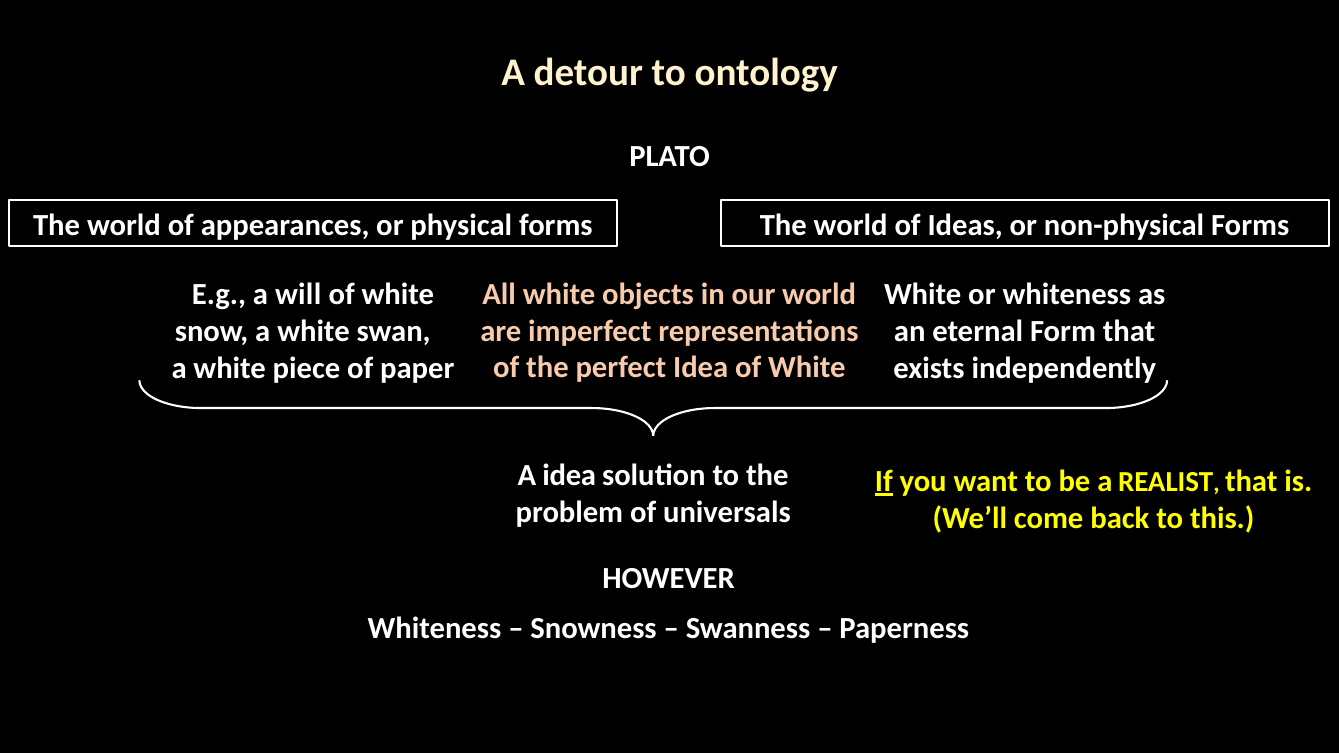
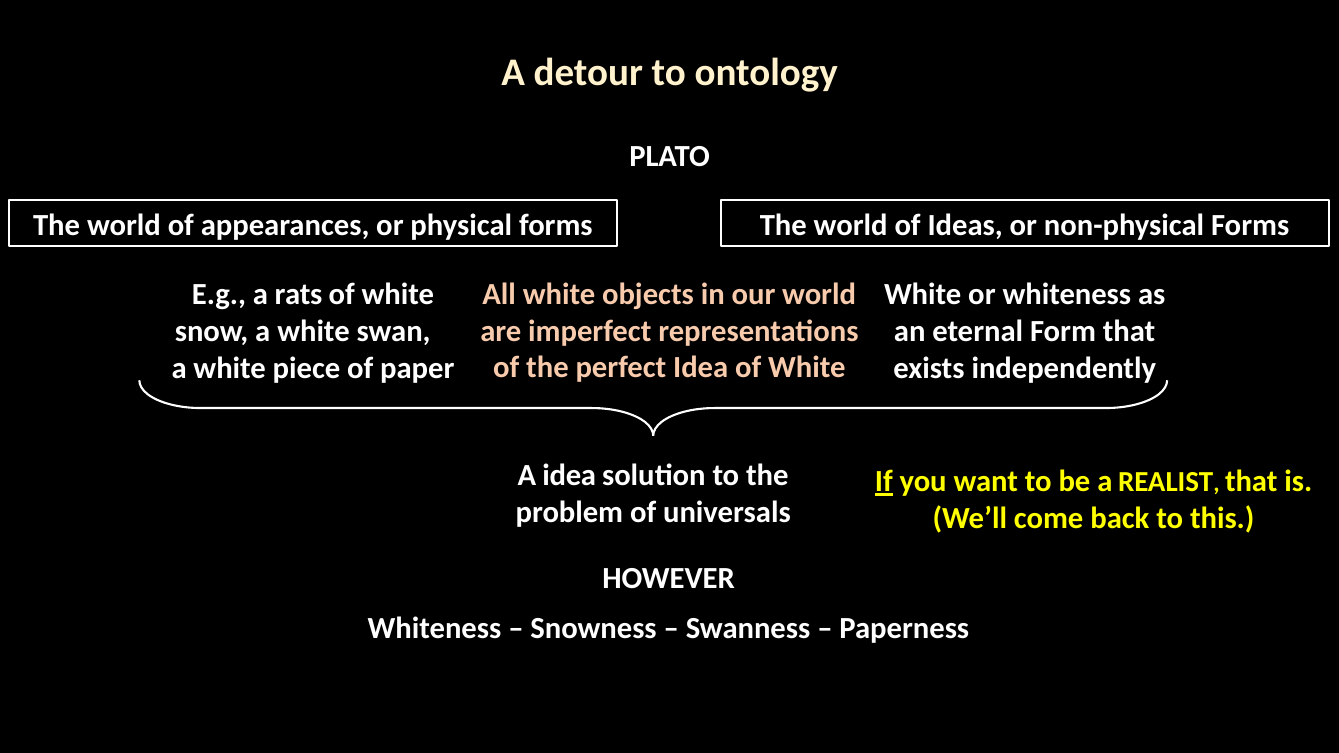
will: will -> rats (298, 295)
